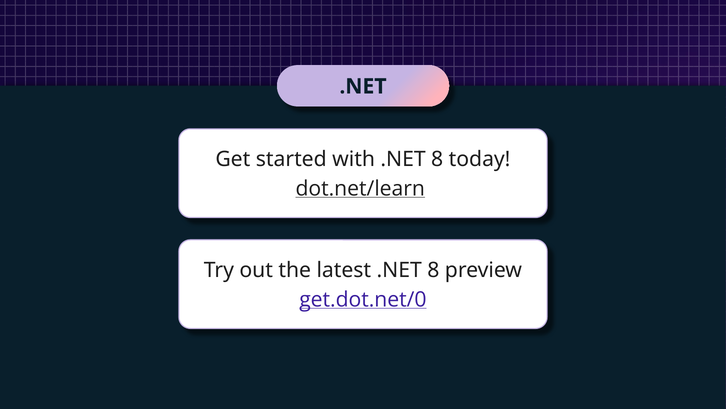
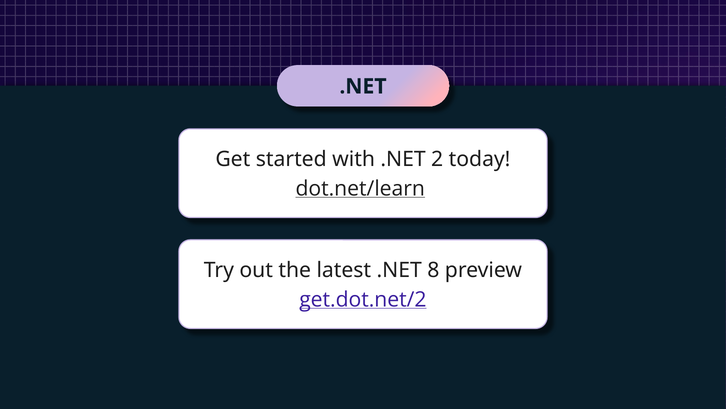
with .NET 8: 8 -> 2 (437, 159)
get.dot.net/0: get.dot.net/0 -> get.dot.net/2 (363, 299)
